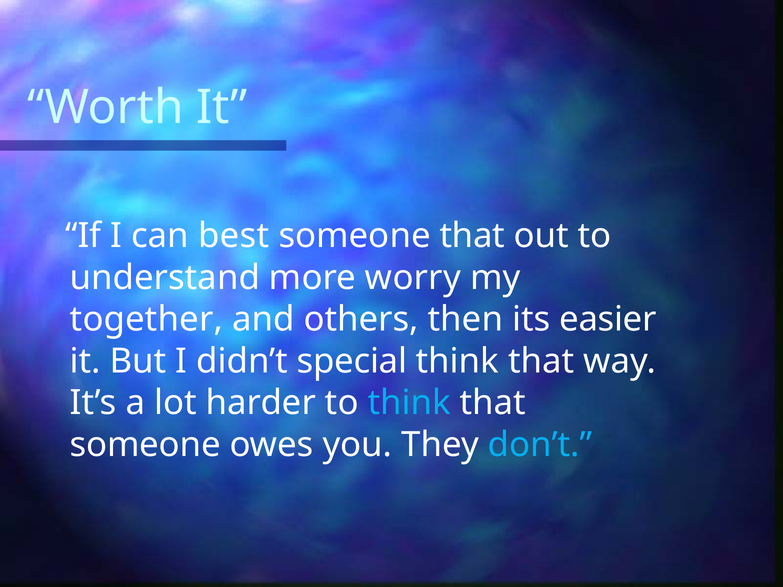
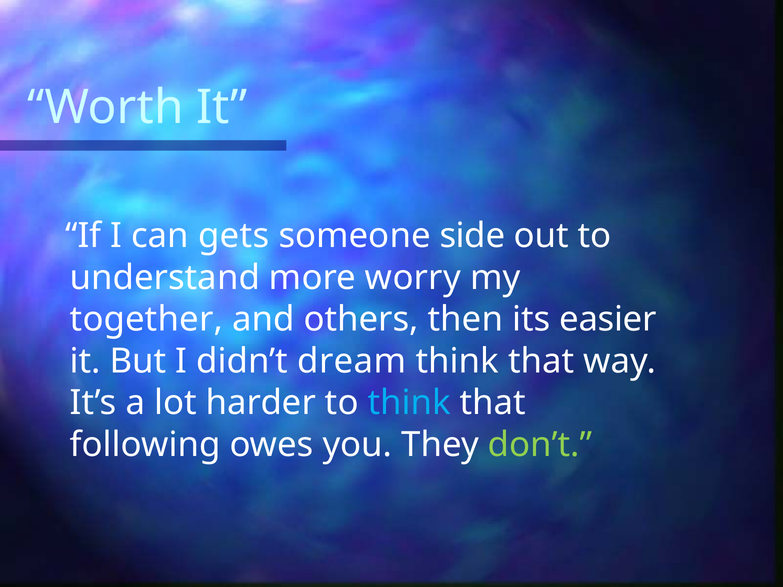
best: best -> gets (234, 236)
someone that: that -> side (472, 236)
special: special -> dream (352, 361)
someone: someone -> following (145, 445)
don’t colour: light blue -> light green (540, 445)
